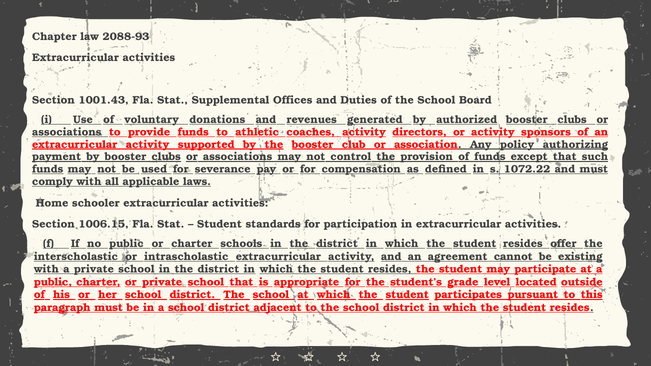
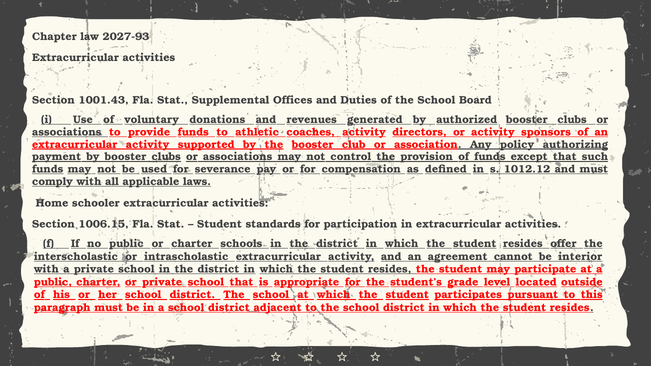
2088-93: 2088-93 -> 2027-93 (126, 37)
1072.22: 1072.22 -> 1012.12 (527, 169)
existing: existing -> interior (580, 257)
